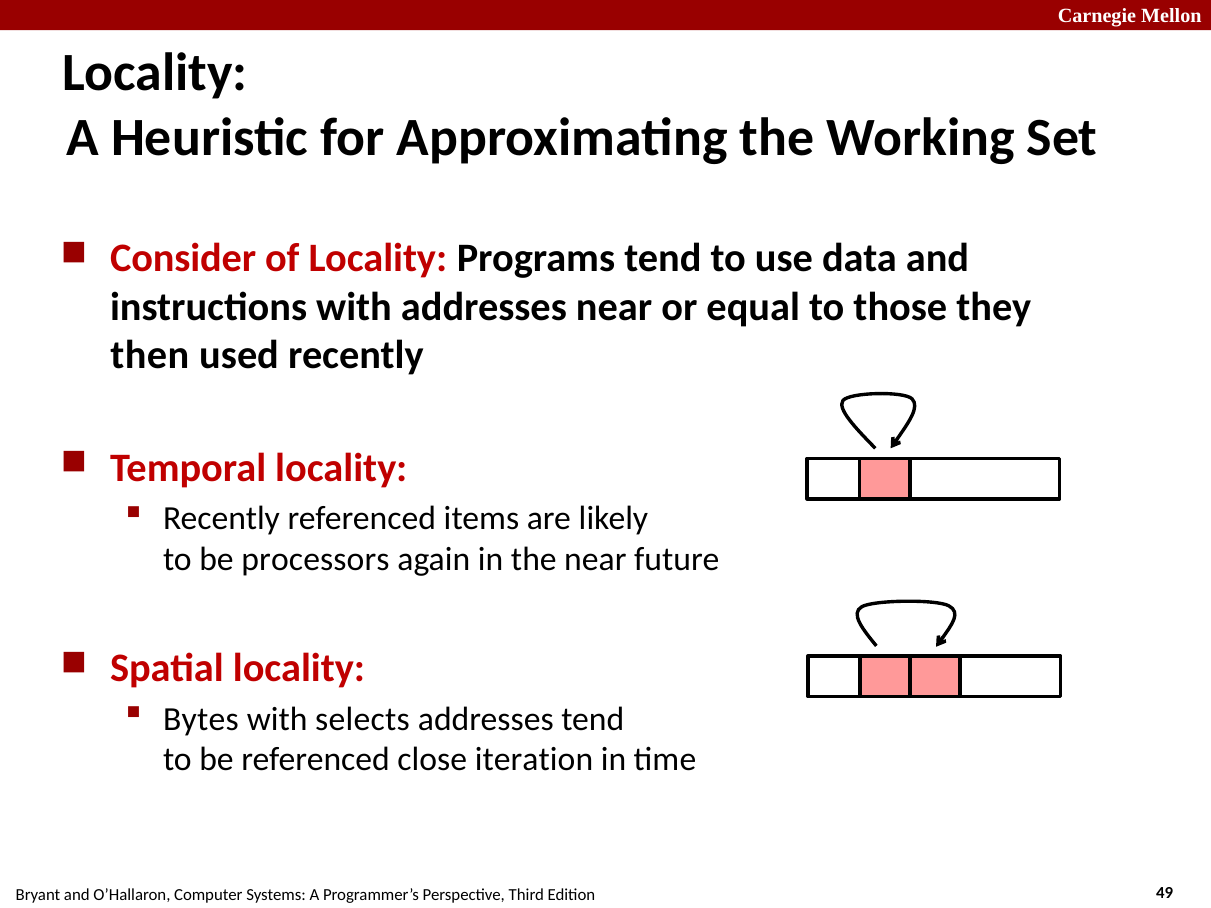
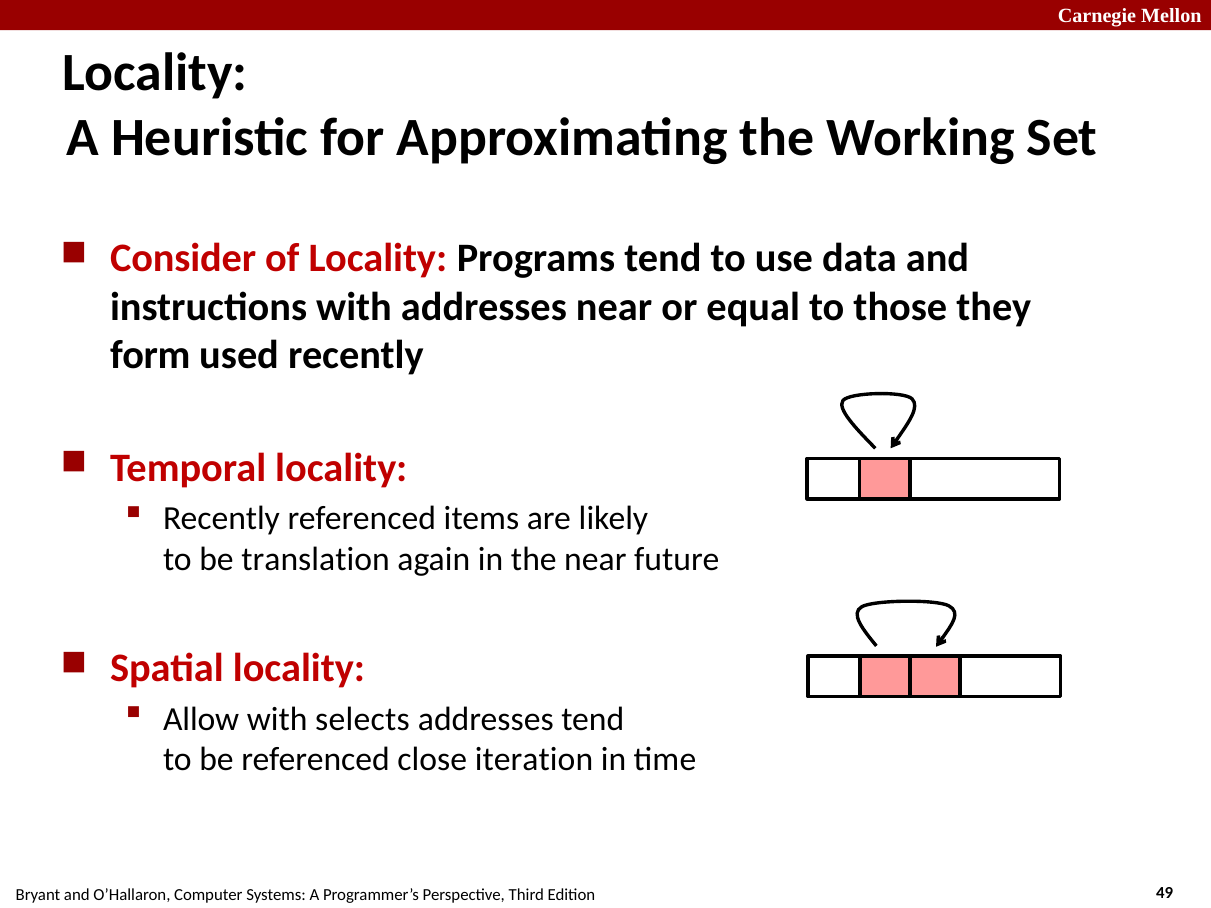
then: then -> form (150, 355)
processors: processors -> translation (316, 559)
Bytes: Bytes -> Allow (201, 719)
